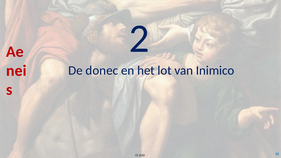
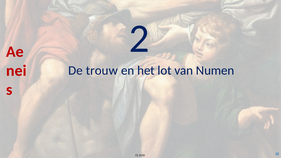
donec: donec -> trouw (102, 70)
Inimico: Inimico -> Numen (215, 70)
